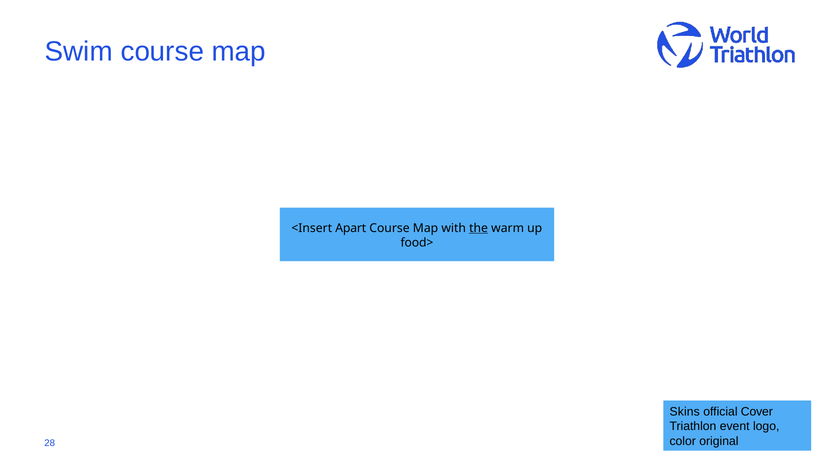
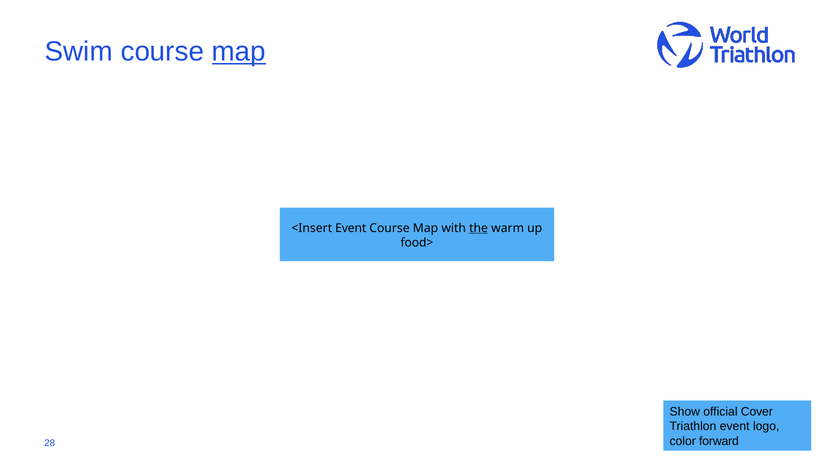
map underline: none -> present (239, 52)
<Insert Apart: Apart -> Event (351, 228)
Skins: Skins -> Show (685, 412)
original: original -> forward (719, 441)
